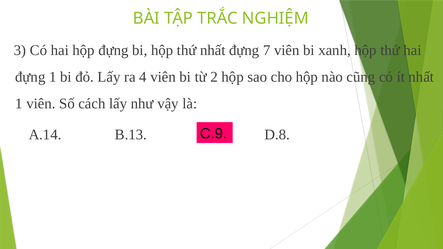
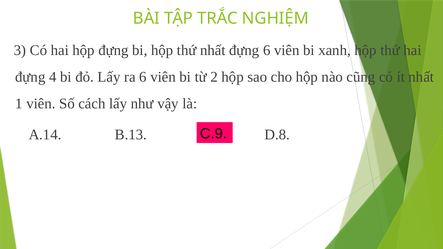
đựng 7: 7 -> 6 (267, 50)
đựng 1: 1 -> 4 (53, 77)
ra 4: 4 -> 6 (143, 77)
